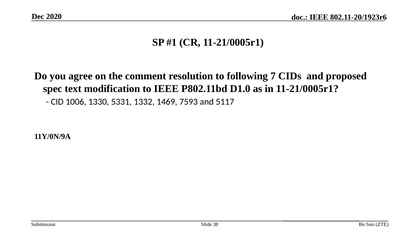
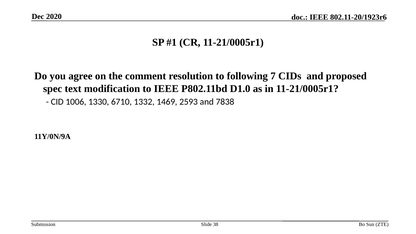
5331: 5331 -> 6710 (121, 102)
7593: 7593 -> 2593 (189, 102)
5117: 5117 -> 7838 (225, 102)
